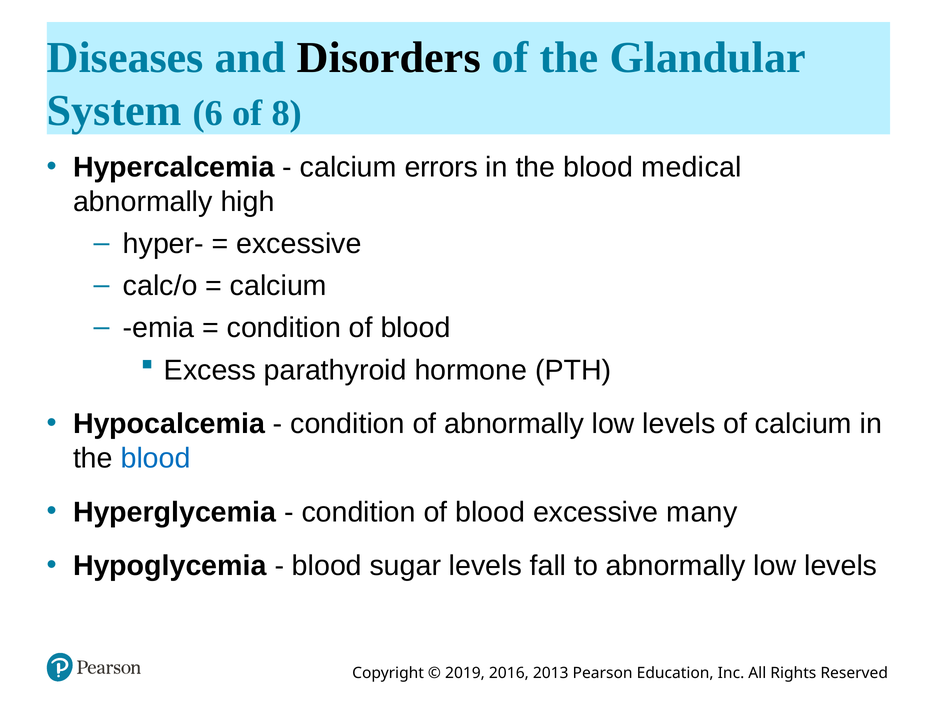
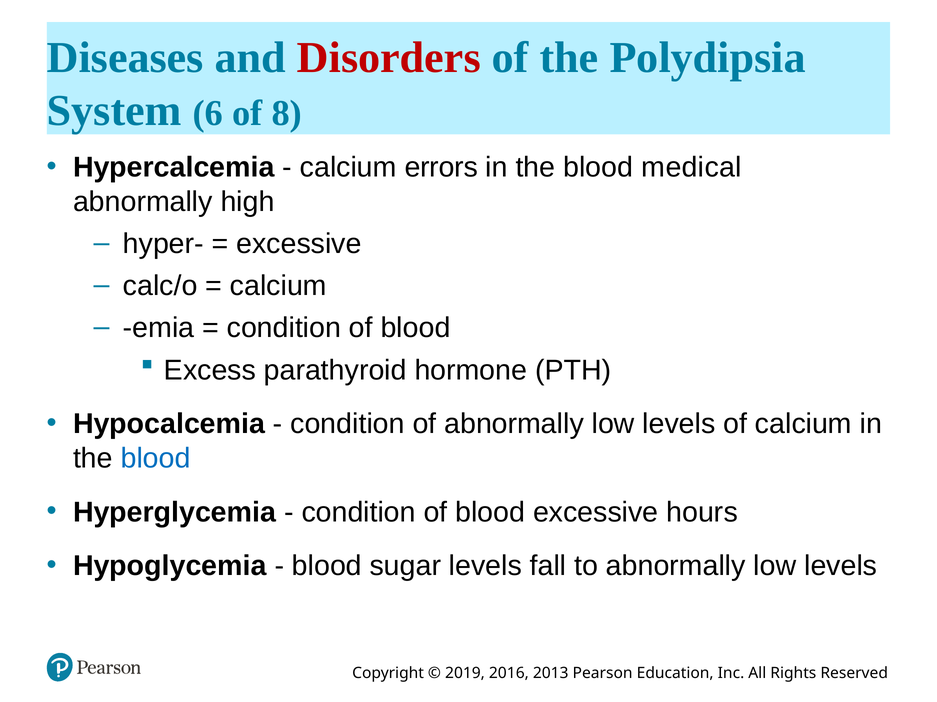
Disorders colour: black -> red (389, 58)
Glandular: Glandular -> Polydipsia (708, 58)
many: many -> hours (702, 513)
